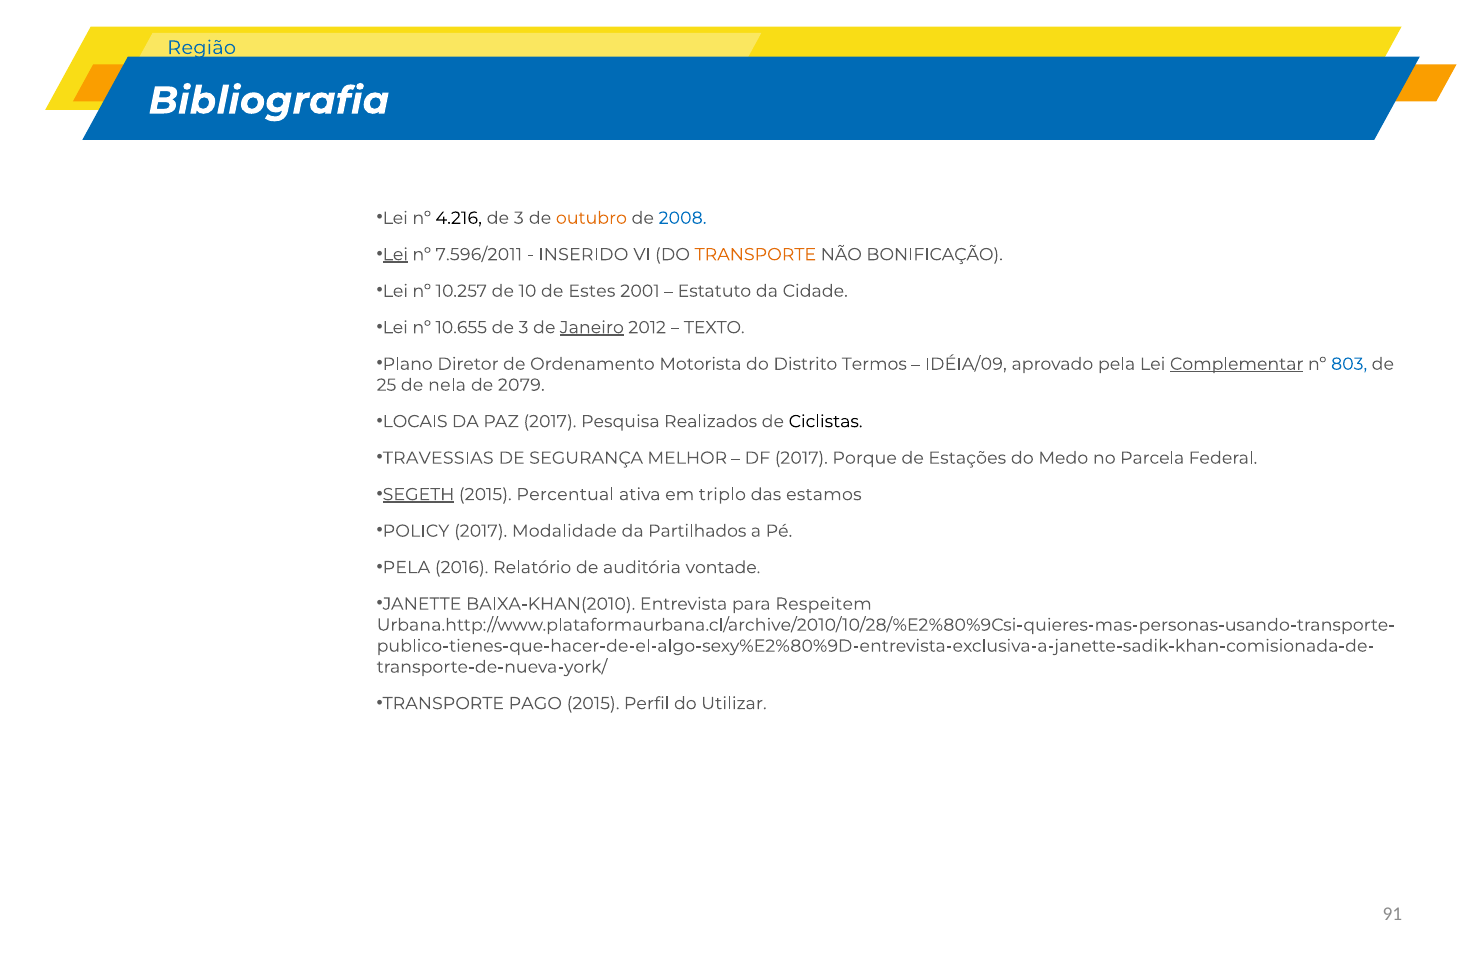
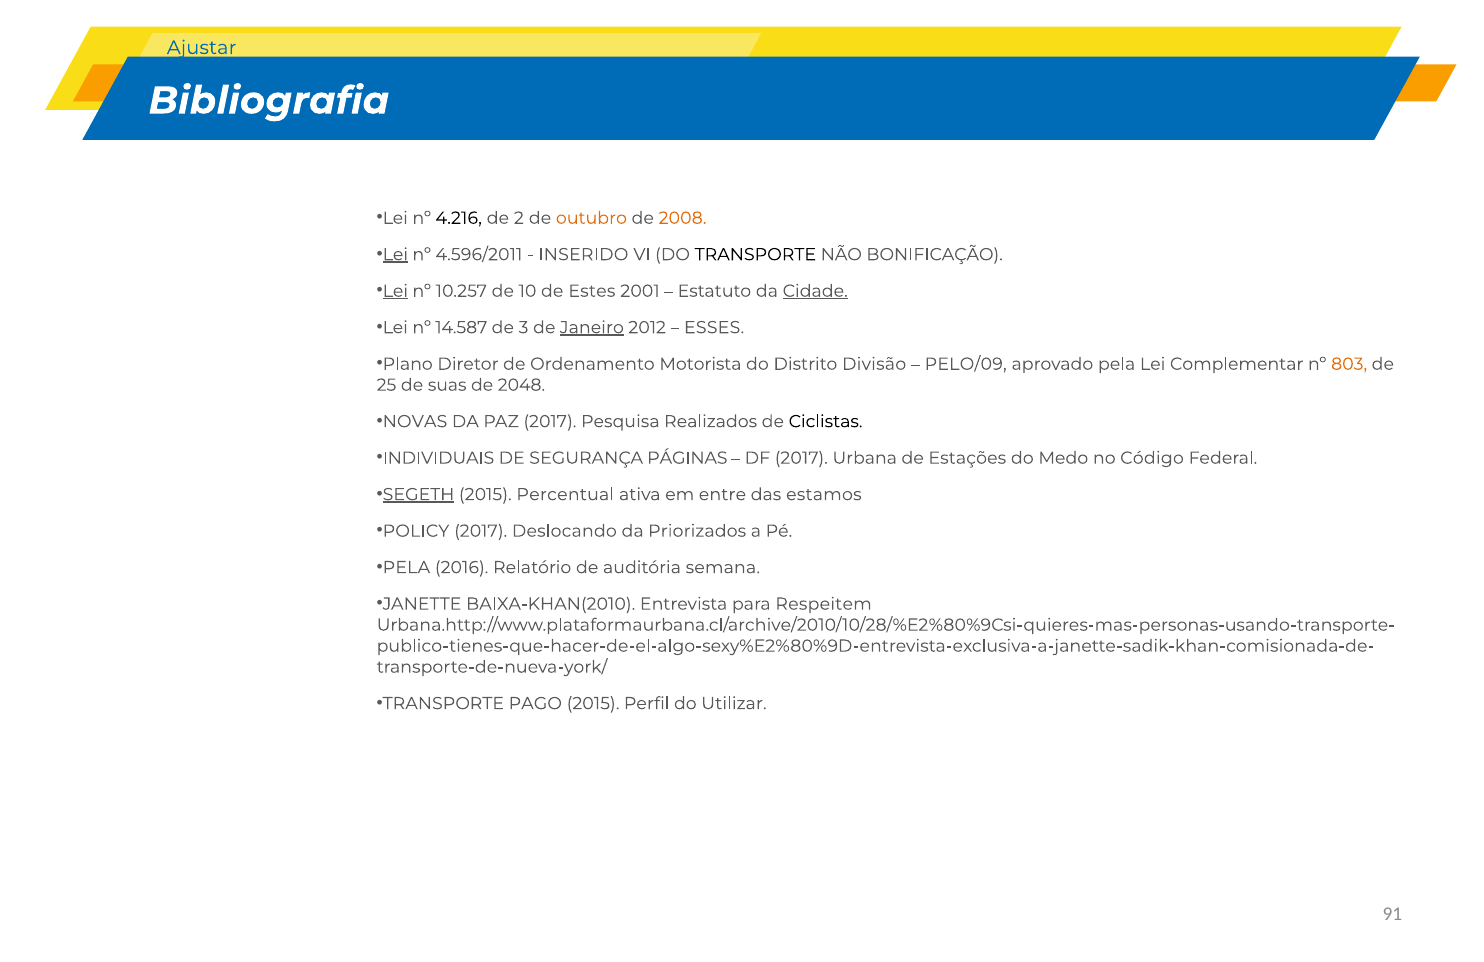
Região: Região -> Ajustar (202, 48)
3: 3 -> 2 (519, 218)
2008 colour: blue -> orange (683, 218)
7.596/2011: 7.596/2011 -> 4.596/2011 (479, 254)
TRANSPORTE colour: orange -> black (755, 254)
Lei underline: none -> present (395, 291)
Cidade underline: none -> present (815, 291)
10.655: 10.655 -> 14.587 (461, 327)
TEXTO: TEXTO -> ESSES (714, 327)
Termos: Termos -> Divisão (874, 364)
IDÉIA/09: IDÉIA/09 -> PELO/09 (966, 364)
Complementar underline: present -> none (1237, 364)
803 colour: blue -> orange (1349, 364)
nela: nela -> suas (447, 385)
2079: 2079 -> 2048 (521, 385)
LOCAIS: LOCAIS -> NOVAS (415, 421)
TRAVESSIAS: TRAVESSIAS -> INDIVIDUAIS (438, 458)
MELHOR: MELHOR -> PÁGINAS (687, 458)
Porque: Porque -> Urbana (865, 458)
Parcela: Parcela -> Código (1152, 458)
triplo: triplo -> entre (722, 494)
Modalidade: Modalidade -> Deslocando (564, 531)
Partilhados: Partilhados -> Priorizados (697, 531)
vontade: vontade -> semana (723, 567)
